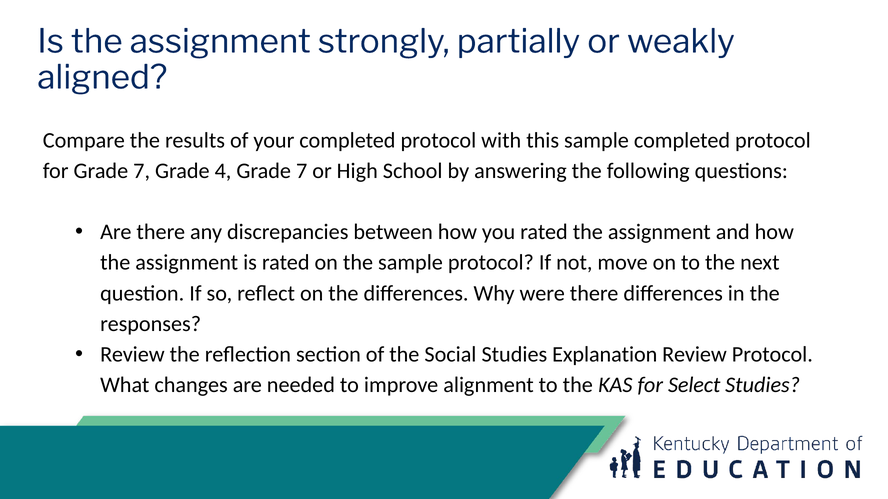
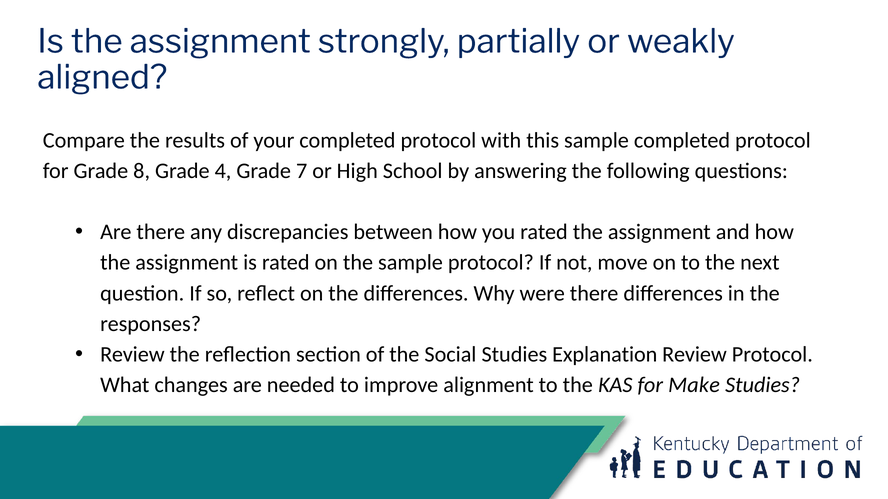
for Grade 7: 7 -> 8 (142, 171)
Select: Select -> Make (694, 385)
